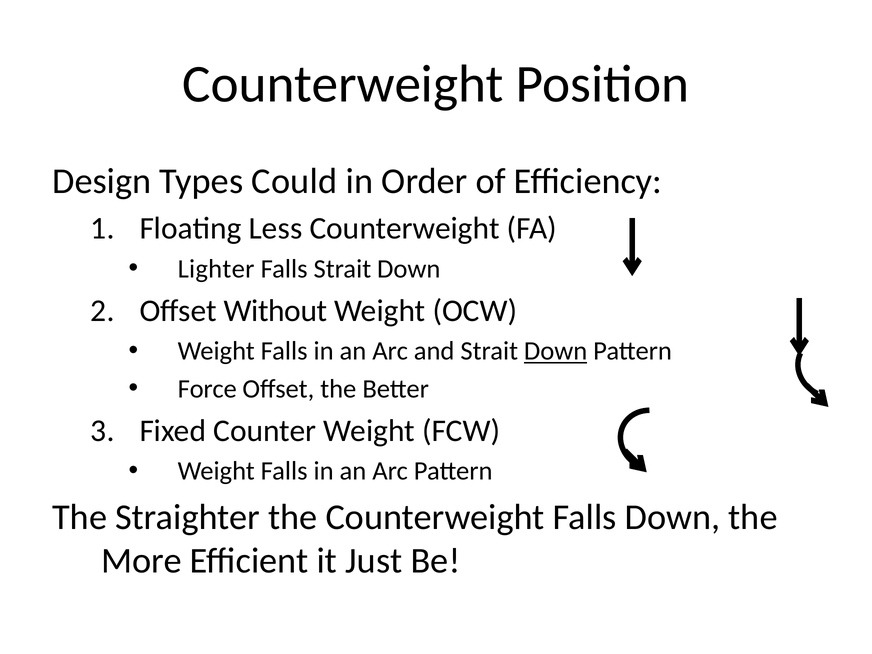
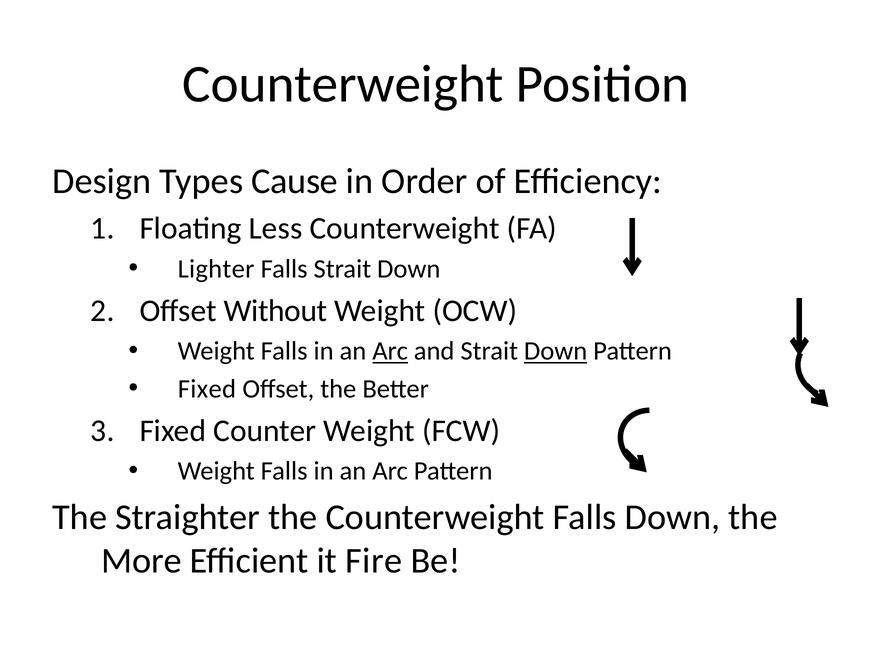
Could: Could -> Cause (295, 181)
Arc underline: none -> present (390, 351)
Force: Force -> Fixed (207, 389)
Just: Just -> Fire (374, 561)
